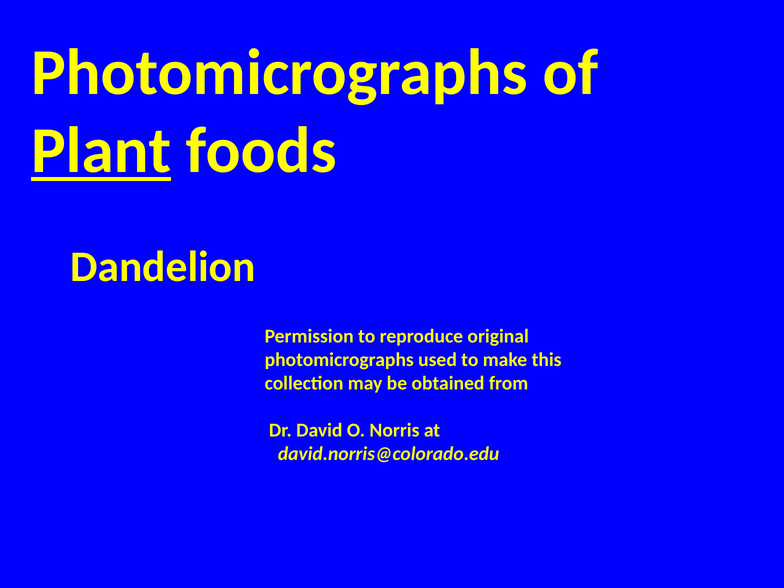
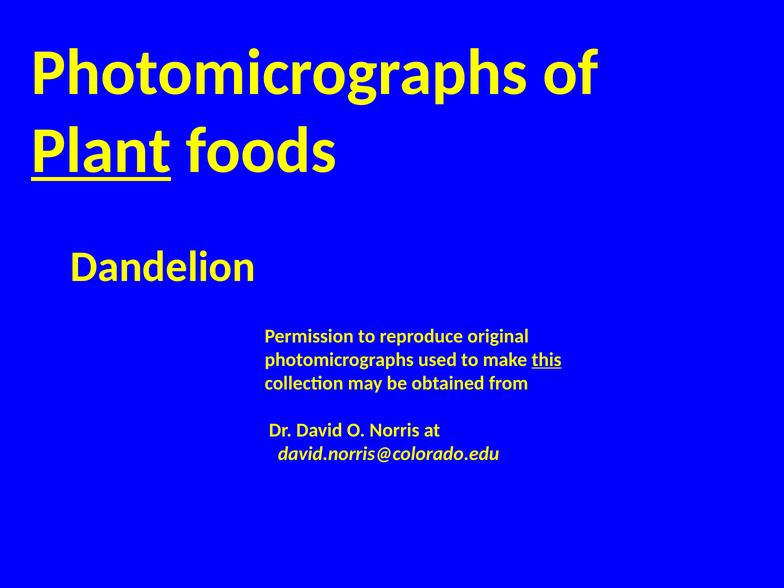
this underline: none -> present (547, 360)
